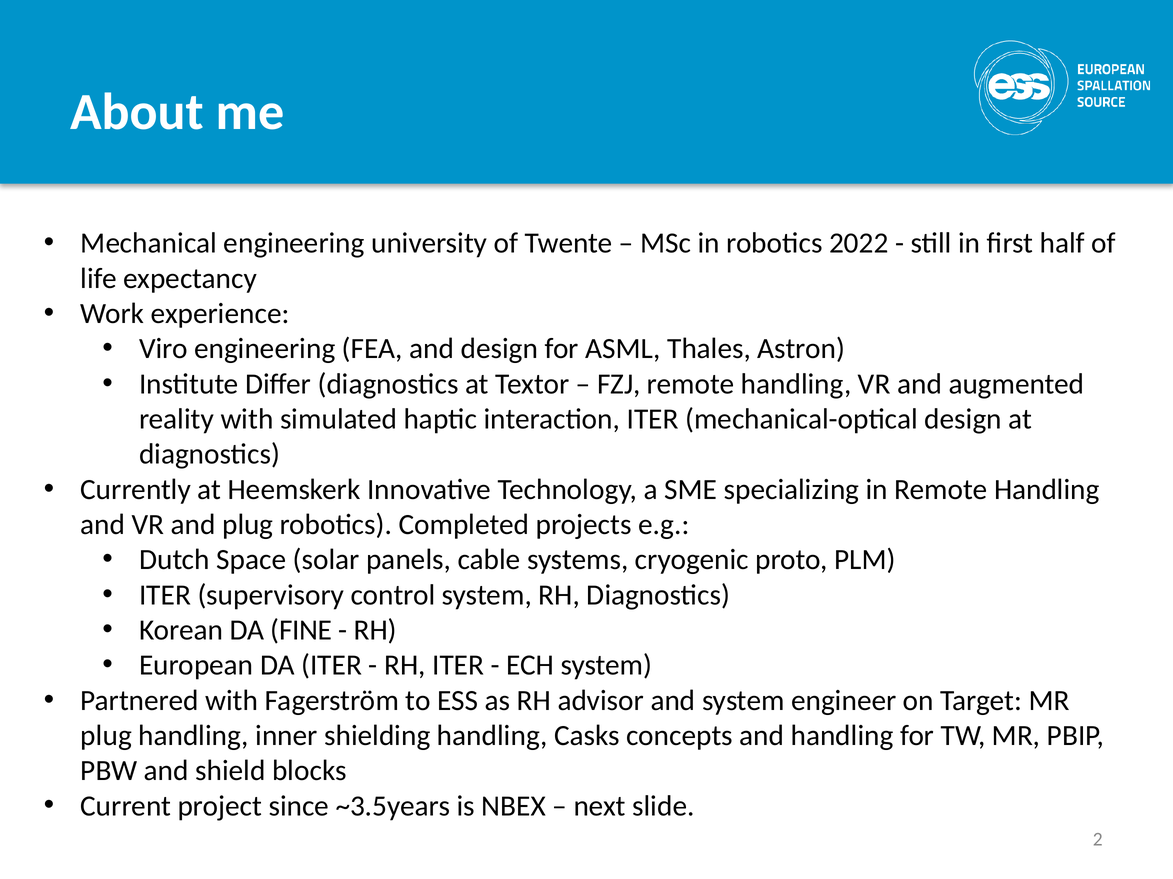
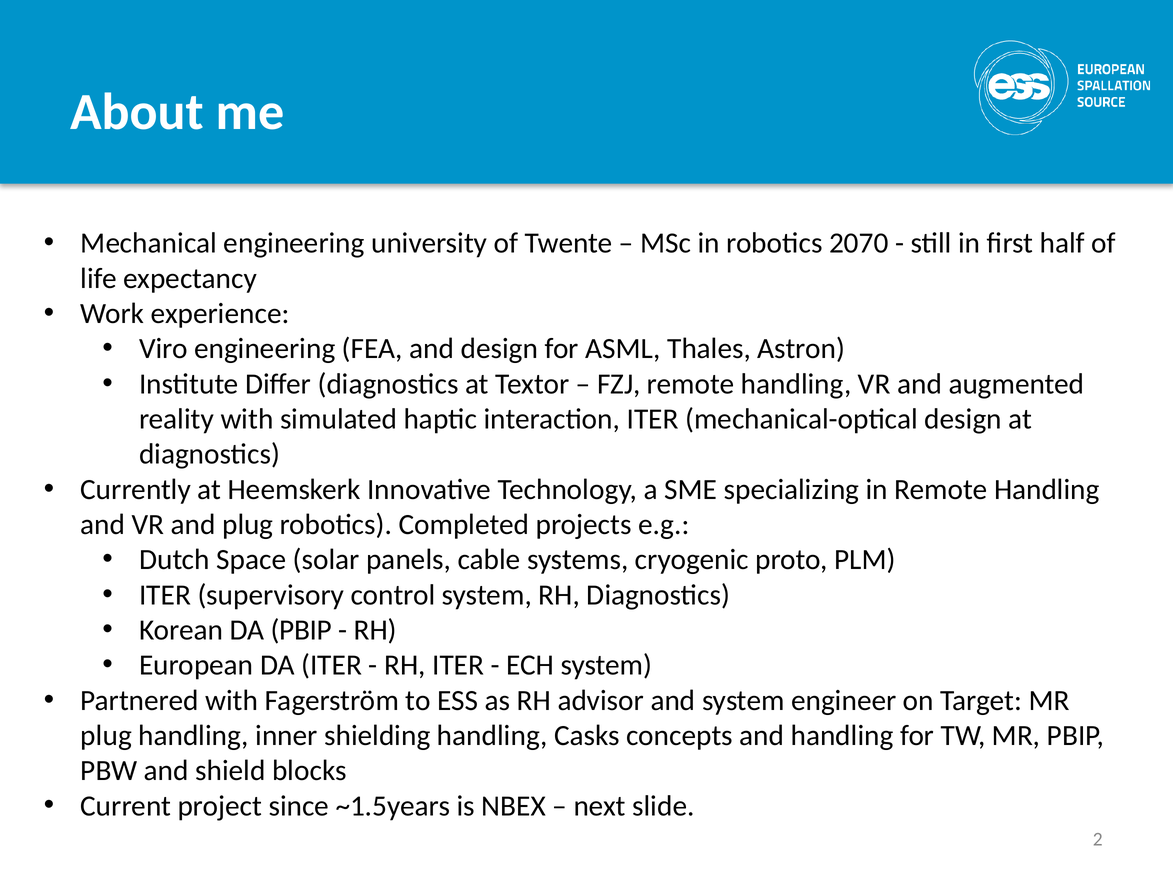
2022: 2022 -> 2070 (859, 244)
DA FINE: FINE -> PBIP (301, 631)
~3.5years: ~3.5years -> ~1.5years (393, 807)
